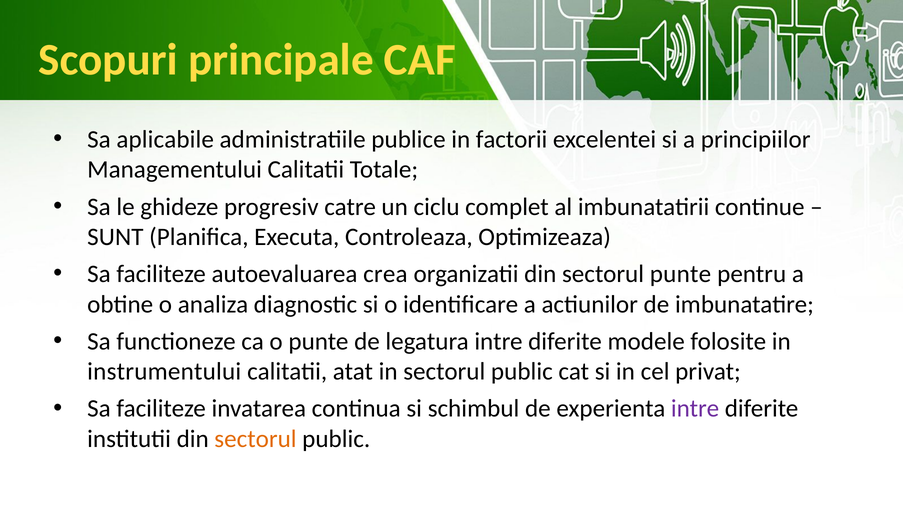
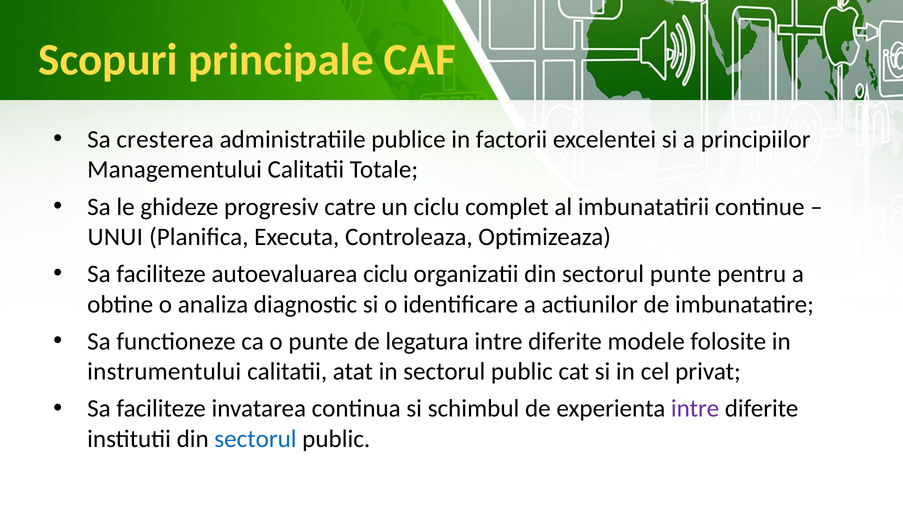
aplicabile: aplicabile -> cresterea (165, 140)
SUNT: SUNT -> UNUI (115, 237)
autoevaluarea crea: crea -> ciclu (386, 274)
sectorul colour: orange -> blue (255, 439)
